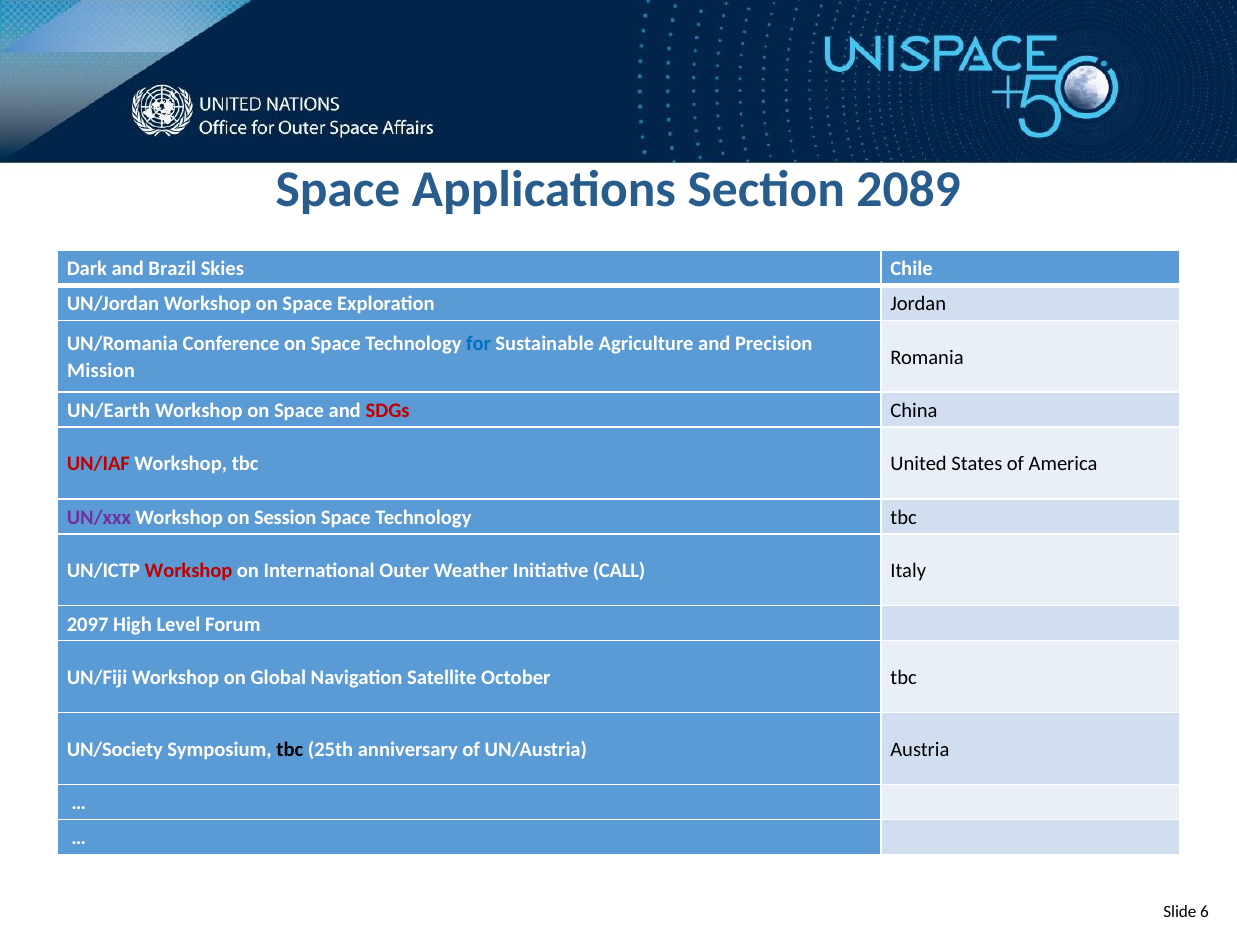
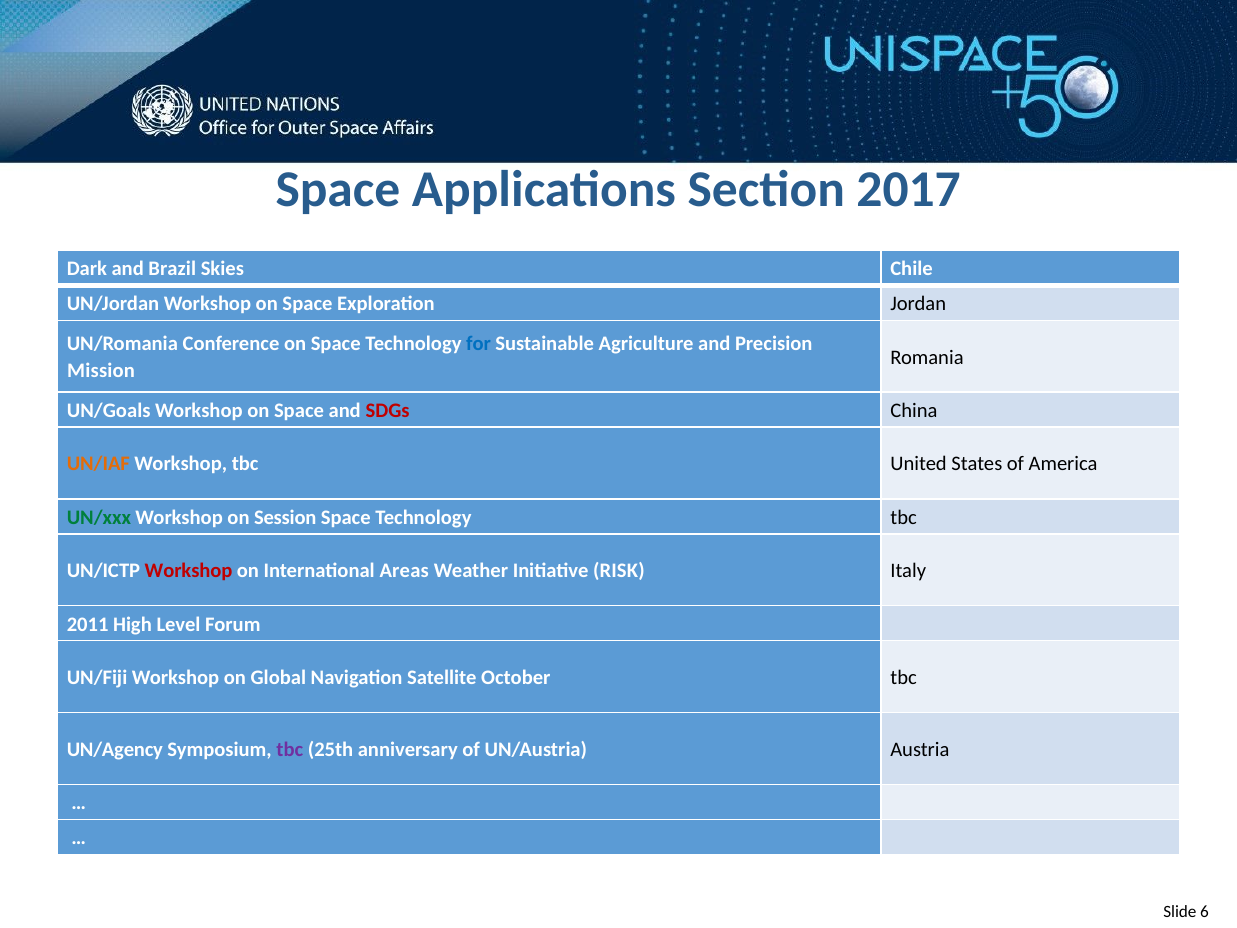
2089: 2089 -> 2017 (909, 189)
UN/Earth: UN/Earth -> UN/Goals (109, 411)
UN/IAF colour: red -> orange (98, 464)
UN/xxx colour: purple -> green (99, 517)
Outer: Outer -> Areas (404, 571)
CALL: CALL -> RISK (619, 571)
2097: 2097 -> 2011 (88, 624)
UN/Society: UN/Society -> UN/Agency (115, 749)
tbc colour: black -> purple (290, 749)
